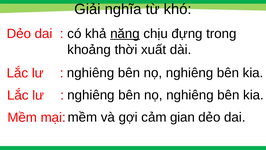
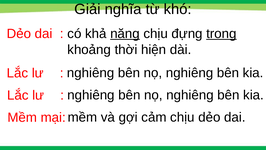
trong underline: none -> present (221, 34)
xuất: xuất -> hiện (154, 50)
cảm gian: gian -> chịu (182, 117)
